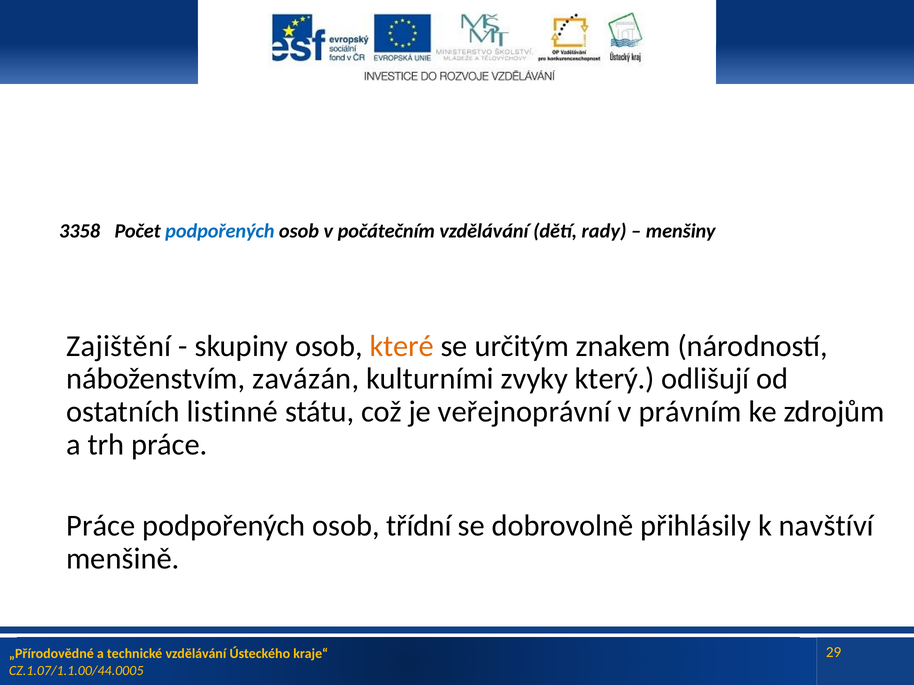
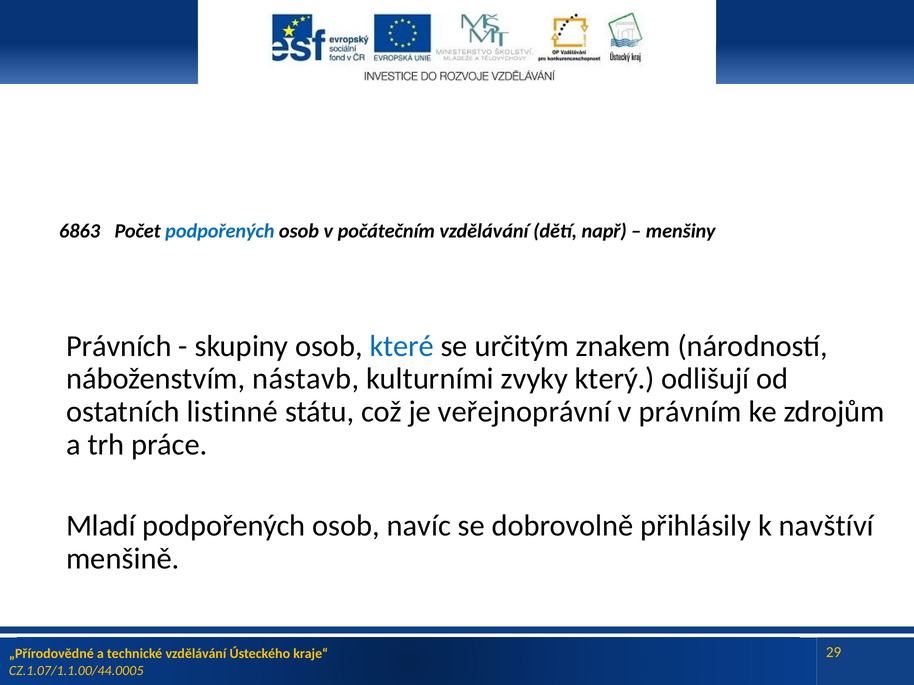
3358: 3358 -> 6863 (80, 231)
rady: rady -> např (604, 231)
Zajištění: Zajištění -> Právních (119, 346)
které colour: orange -> blue (402, 346)
zavázán: zavázán -> nástavb (306, 379)
Práce: Práce -> Mladí (101, 526)
třídní: třídní -> navíc (419, 526)
